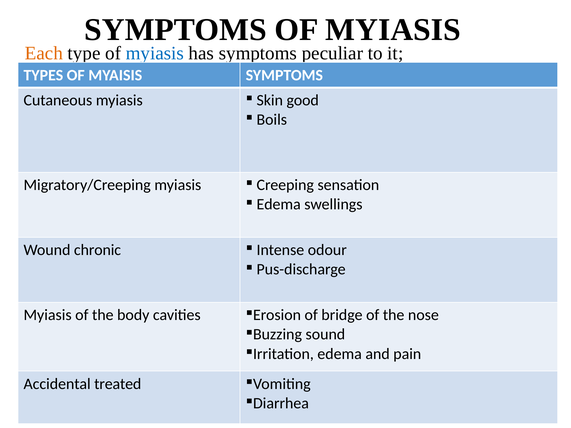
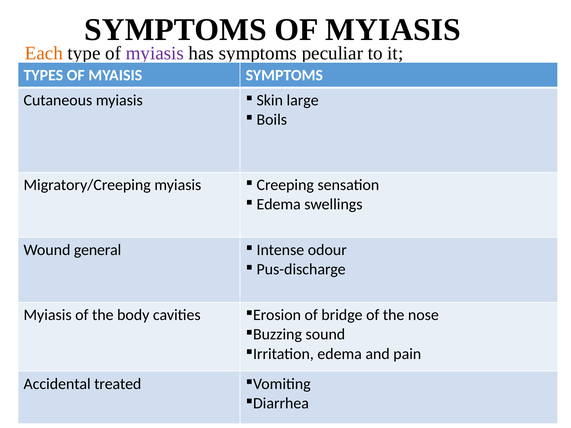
myiasis colour: blue -> purple (155, 53)
good: good -> large (303, 100)
chronic: chronic -> general (98, 250)
